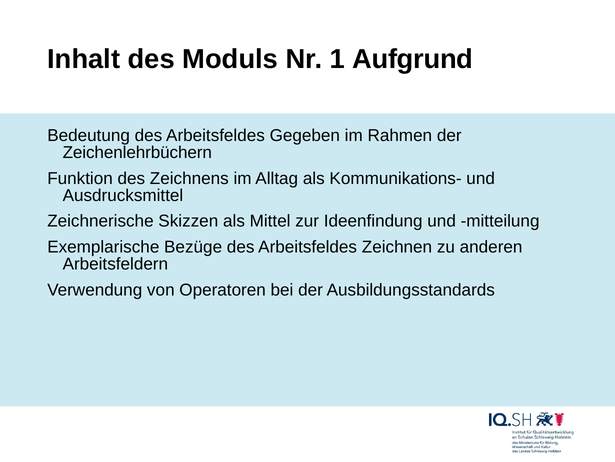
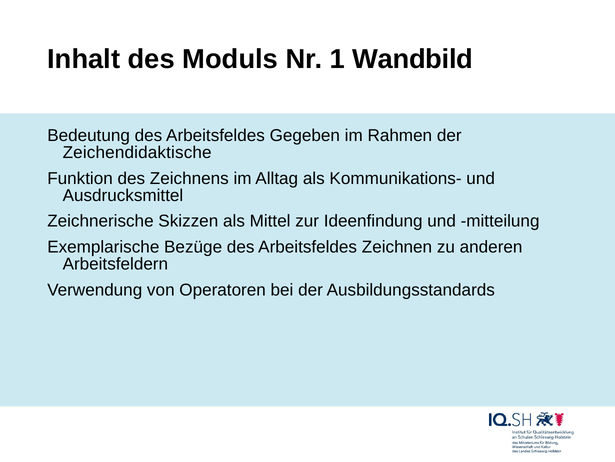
Aufgrund: Aufgrund -> Wandbild (413, 59)
Zeichenlehrbüchern: Zeichenlehrbüchern -> Zeichendidaktische (137, 152)
